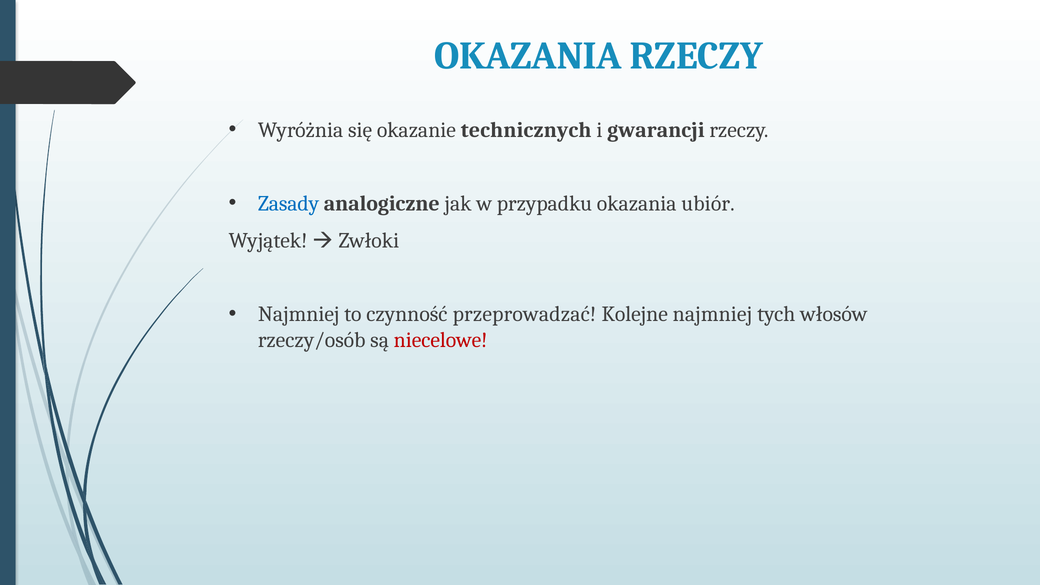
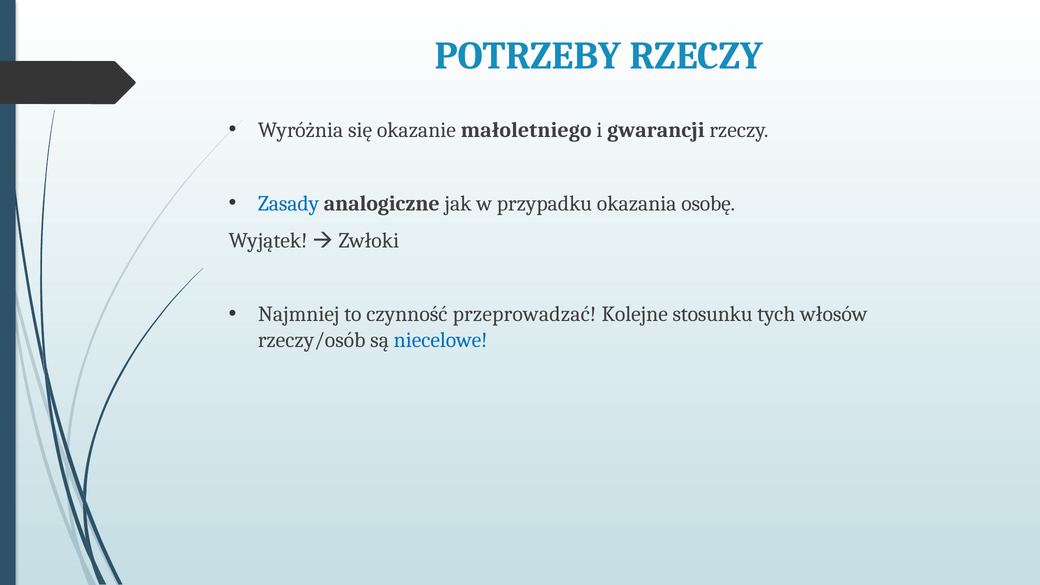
OKAZANIA: OKAZANIA -> POTRZEBY (528, 56)
technicznych: technicznych -> małoletniego (526, 130)
ubiór: ubiór -> osobę (708, 204)
Kolejne najmniej: najmniej -> stosunku (713, 314)
niecelowe colour: red -> blue (441, 340)
